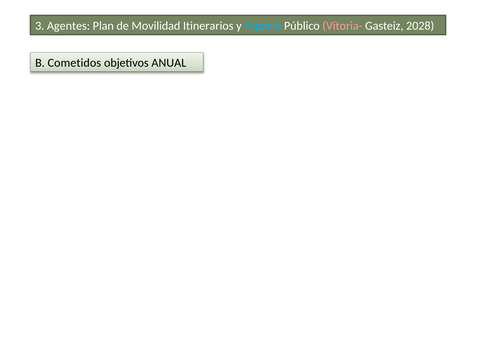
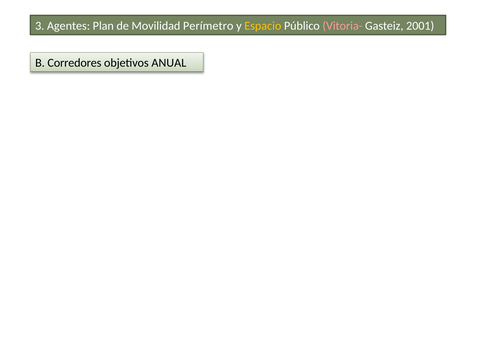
Itinerarios: Itinerarios -> Perímetro (208, 26)
Espacio colour: light blue -> yellow (263, 26)
2028: 2028 -> 2001 (420, 26)
Cometidos: Cometidos -> Corredores (74, 63)
